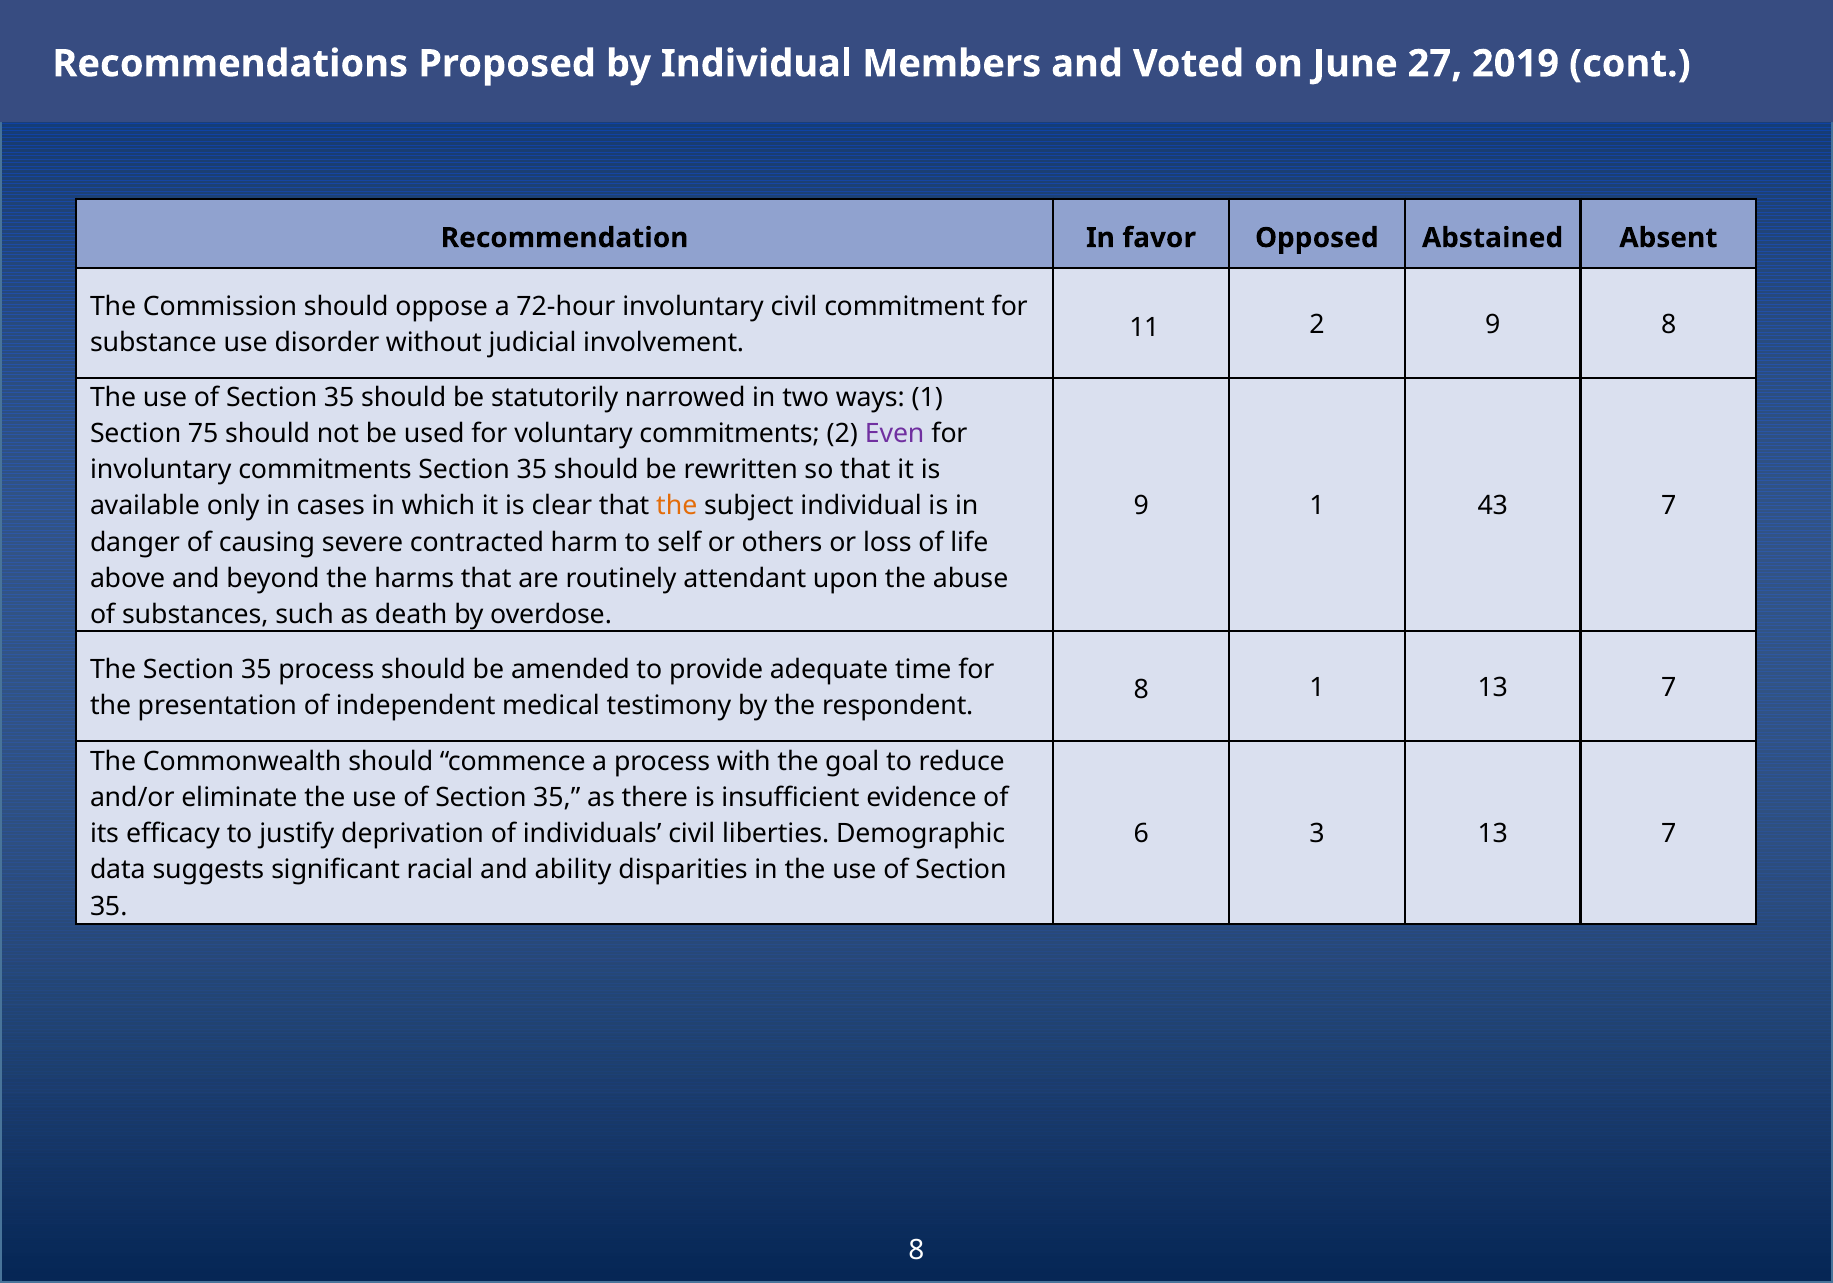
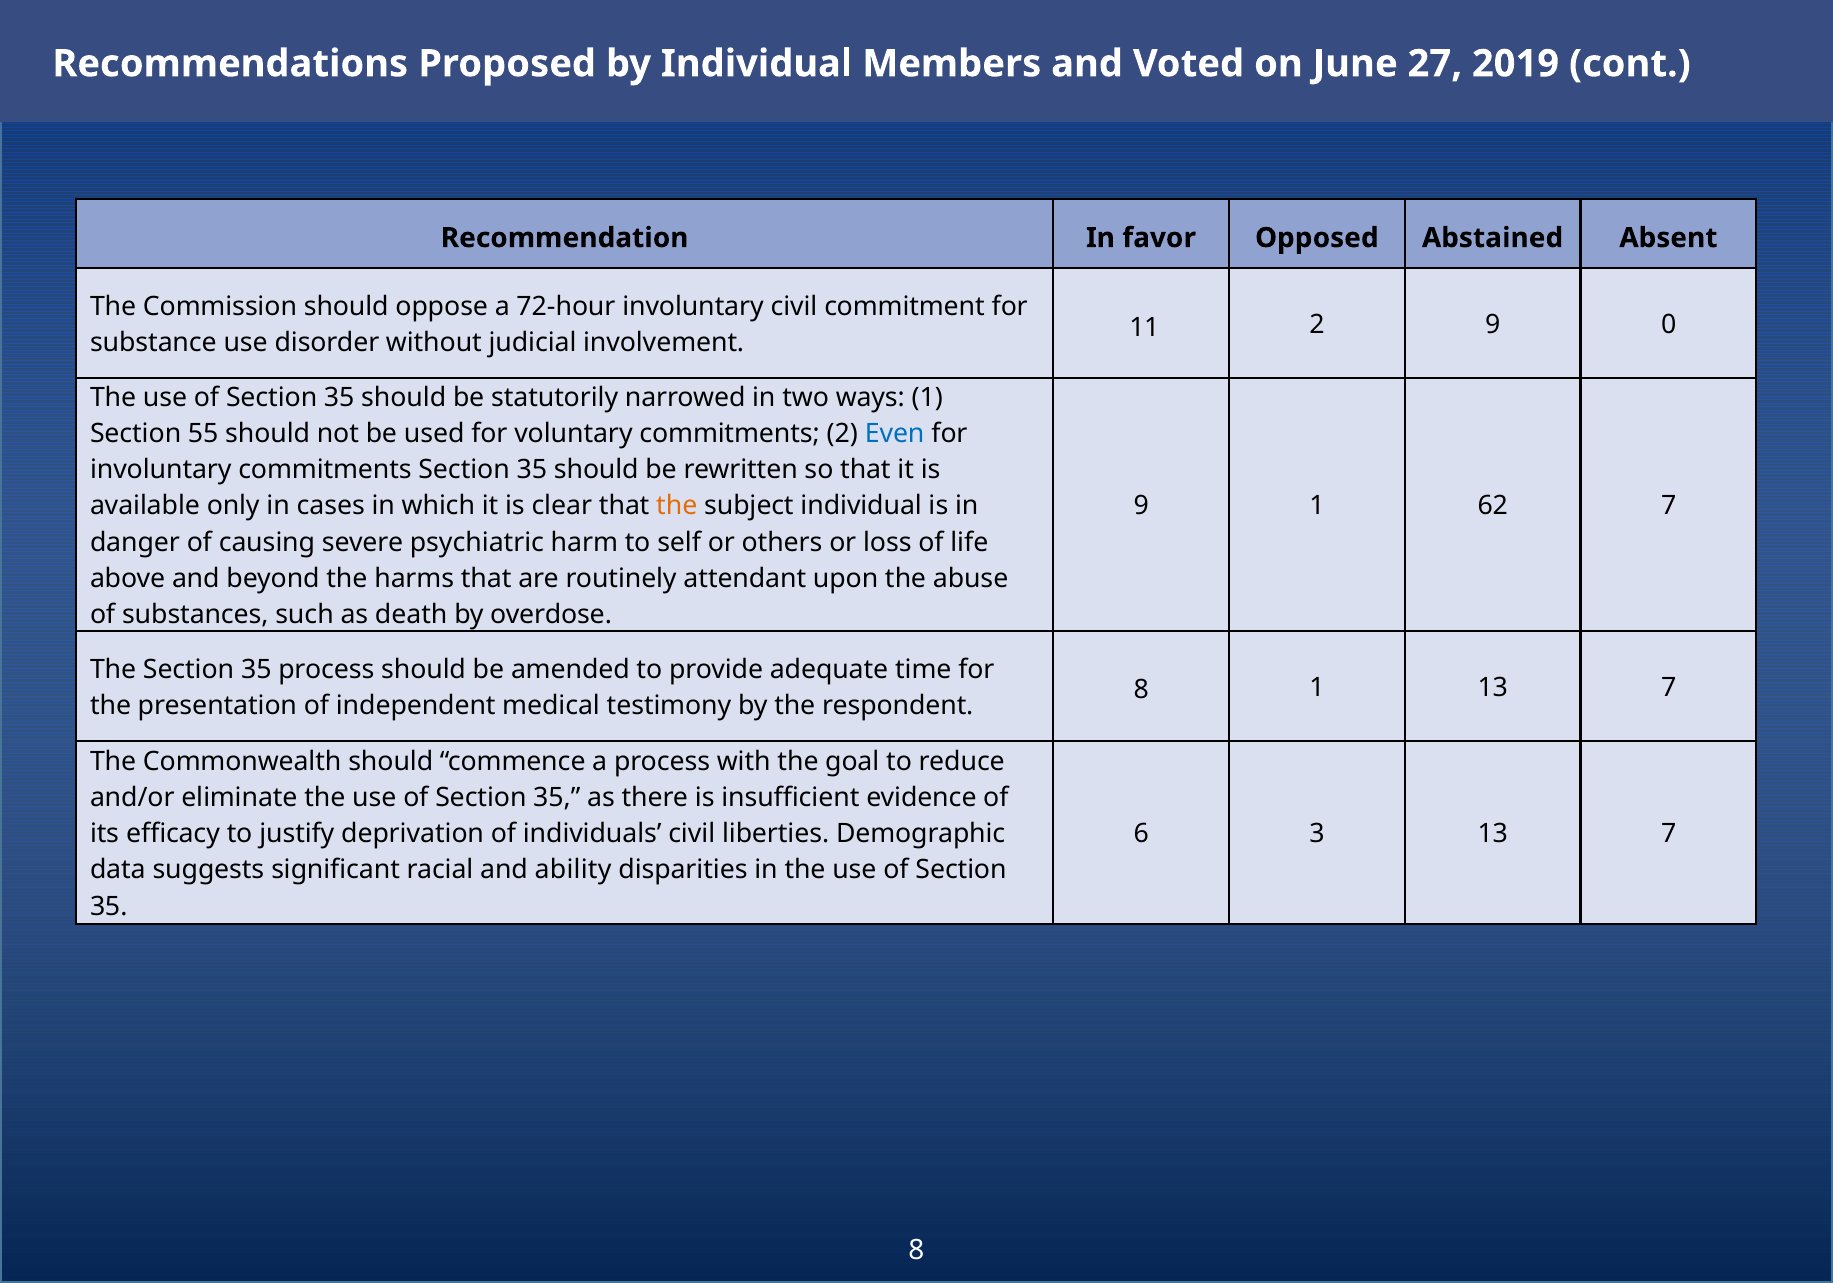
9 8: 8 -> 0 (1669, 325)
75: 75 -> 55 (203, 434)
Even colour: purple -> blue (895, 434)
43: 43 -> 62 (1493, 506)
contracted: contracted -> psychiatric (477, 542)
